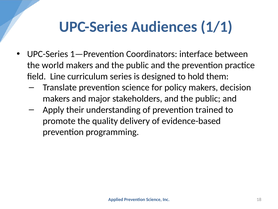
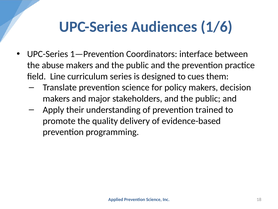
1/1: 1/1 -> 1/6 (217, 27)
world: world -> abuse (53, 65)
hold: hold -> cues (196, 76)
